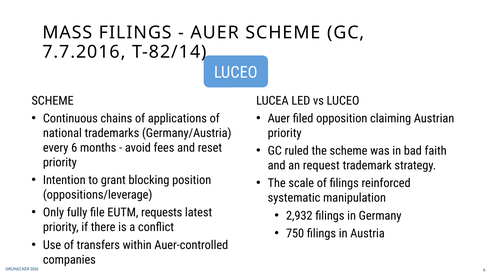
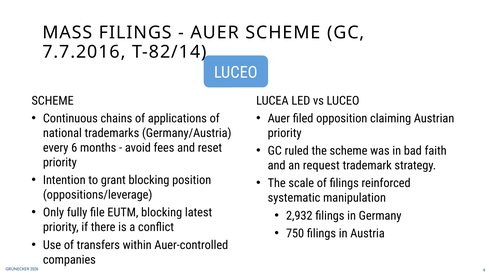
EUTM requests: requests -> blocking (162, 213)
